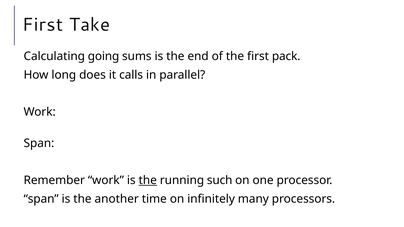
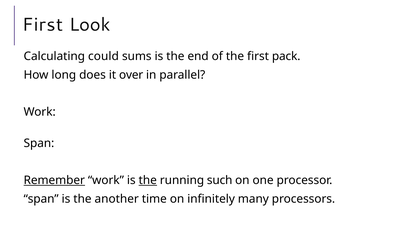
Take: Take -> Look (90, 25)
going: going -> could (103, 56)
calls: calls -> over (131, 75)
Remember underline: none -> present (54, 181)
